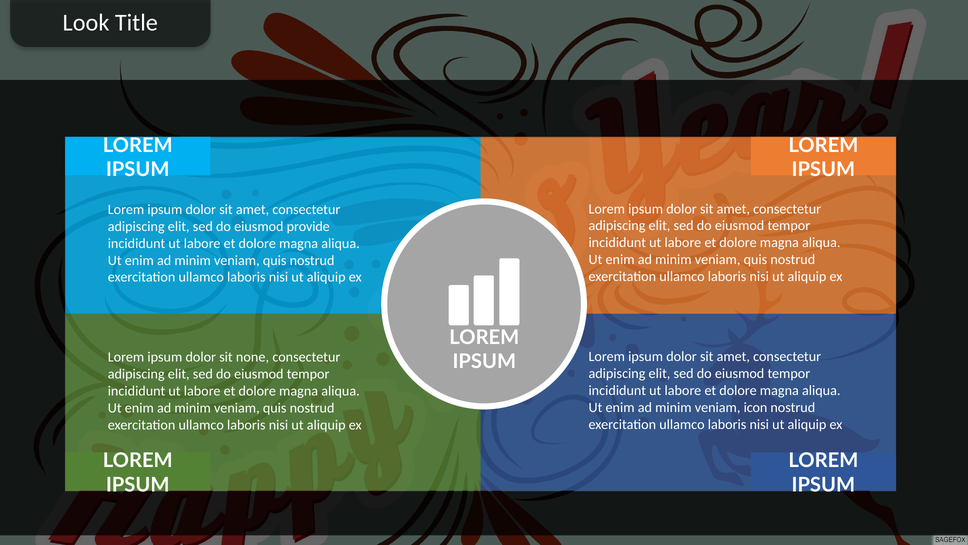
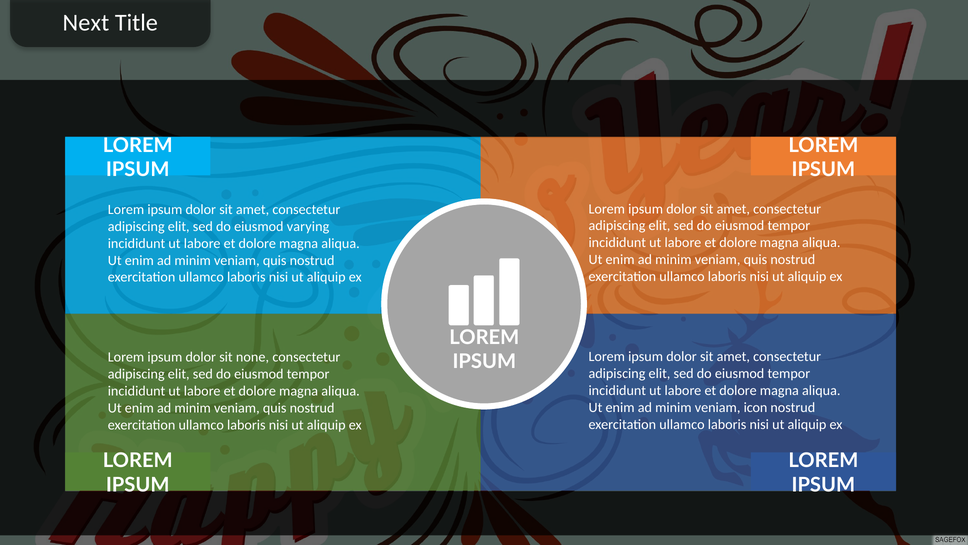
Look: Look -> Next (86, 23)
provide: provide -> varying (308, 226)
